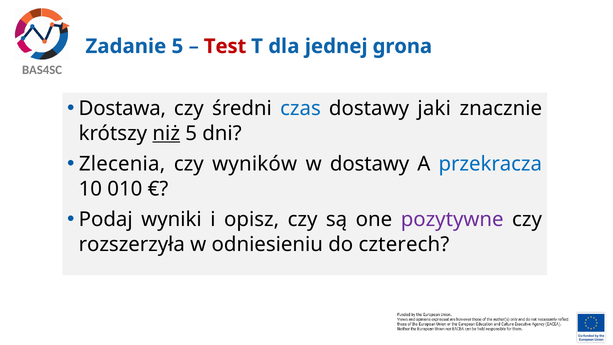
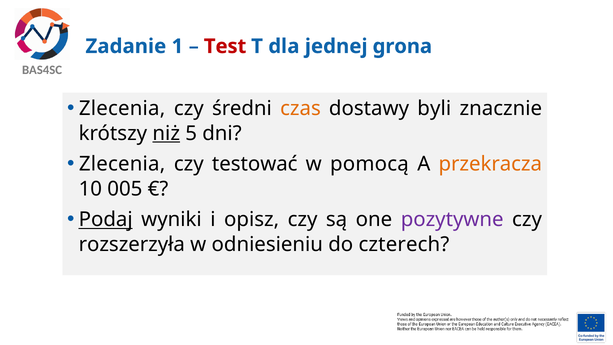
Zadanie 5: 5 -> 1 (177, 46)
Dostawa: Dostawa -> Zlecenia (122, 109)
czas colour: blue -> orange (300, 109)
jaki: jaki -> byli (434, 109)
wyników: wyników -> testować (255, 164)
w dostawy: dostawy -> pomocą (369, 164)
przekracza colour: blue -> orange (490, 164)
010: 010 -> 005 (125, 189)
Podaj underline: none -> present (106, 220)
